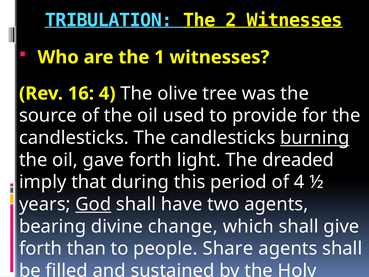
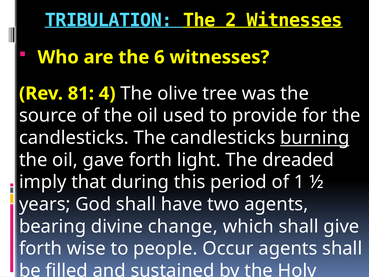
1: 1 -> 6 (159, 57)
16: 16 -> 81 (81, 93)
of 4: 4 -> 1 (299, 182)
God underline: present -> none (93, 204)
than: than -> wise (86, 248)
Share: Share -> Occur (228, 248)
